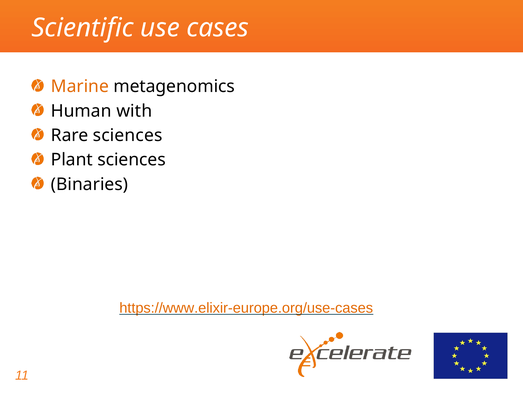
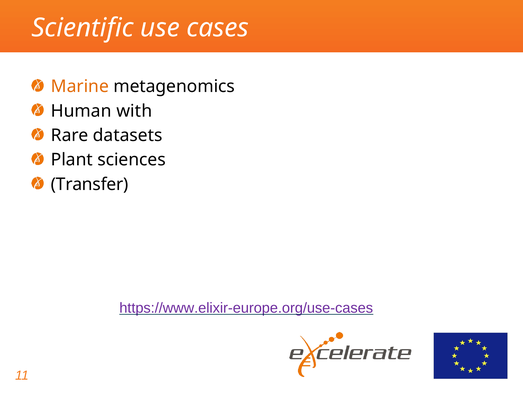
Rare sciences: sciences -> datasets (128, 135)
Binaries: Binaries -> Transfer (90, 184)
https://www.elixir-europe.org/use-cases colour: orange -> purple (246, 307)
